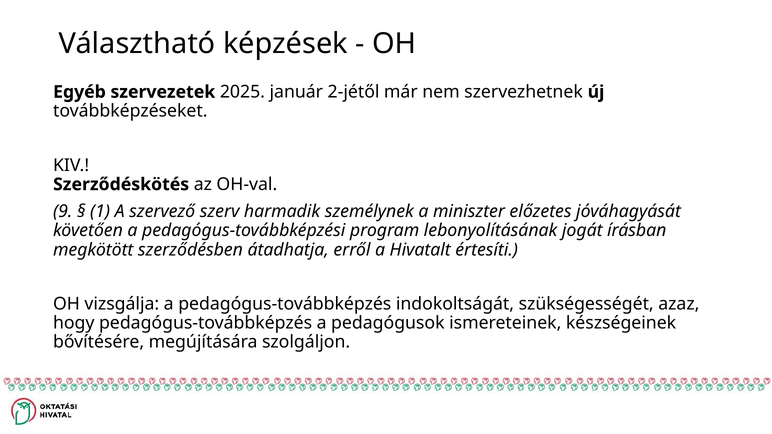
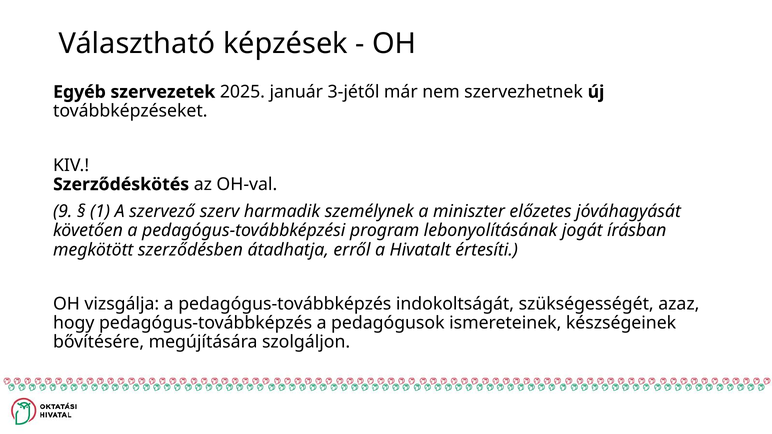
2-jétől: 2-jétől -> 3-jétől (354, 92)
